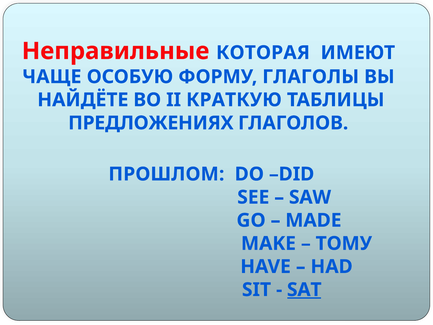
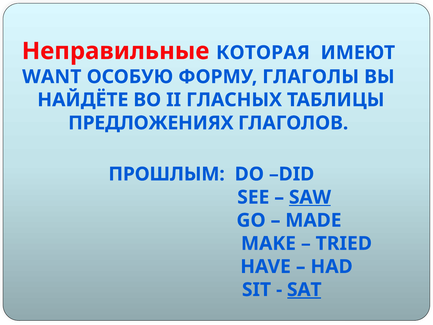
ЧАЩЕ: ЧАЩЕ -> WANT (52, 77)
КРАТКУЮ: КРАТКУЮ -> ГЛАСНЫХ (234, 100)
ПРОШЛОМ: ПРОШЛОМ -> ПРОШЛЫМ (167, 174)
SAW underline: none -> present (310, 197)
ТОМУ: ТОМУ -> TRIED (344, 243)
